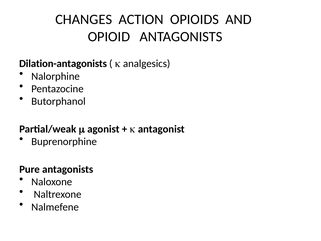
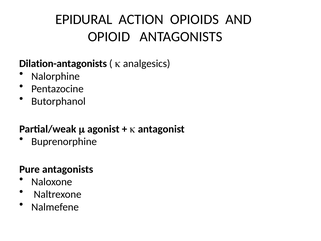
CHANGES: CHANGES -> EPIDURAL (84, 19)
